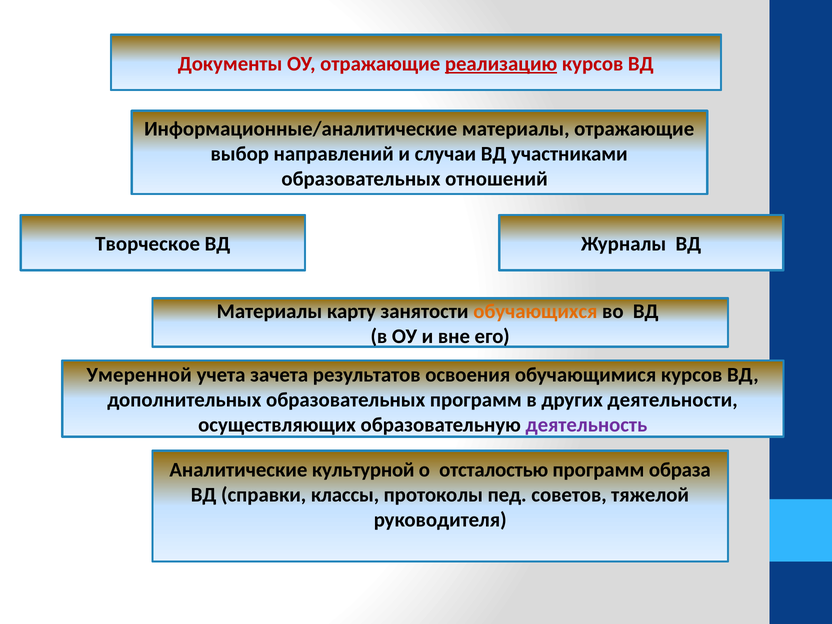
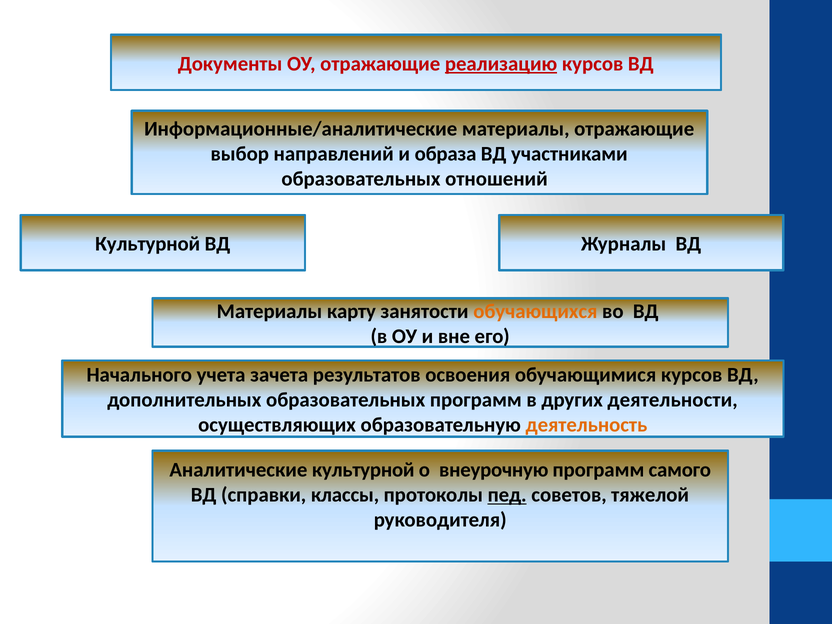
случаи: случаи -> образа (446, 154)
Творческое: Творческое -> Культурной (148, 244)
Умеренной: Умеренной -> Начального (139, 375)
деятельность colour: purple -> orange (586, 425)
отсталостью: отсталостью -> внеурочную (494, 470)
образа: образа -> самого (680, 470)
пед underline: none -> present (507, 495)
